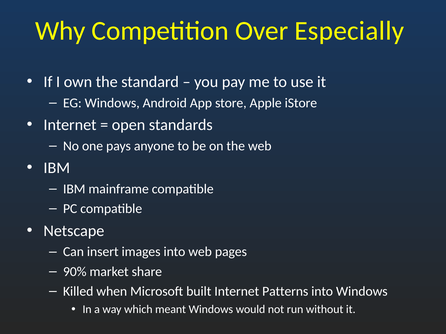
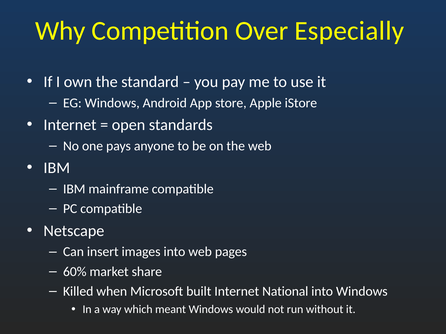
90%: 90% -> 60% (75, 272)
Patterns: Patterns -> National (285, 292)
